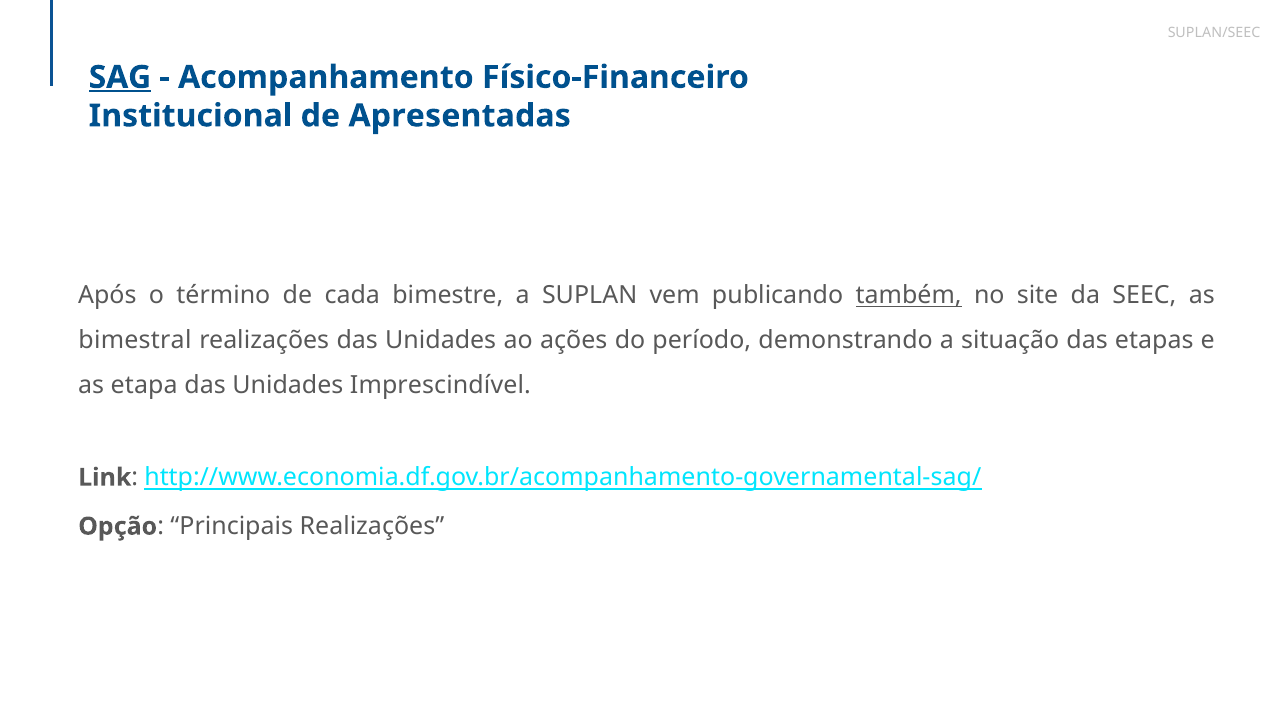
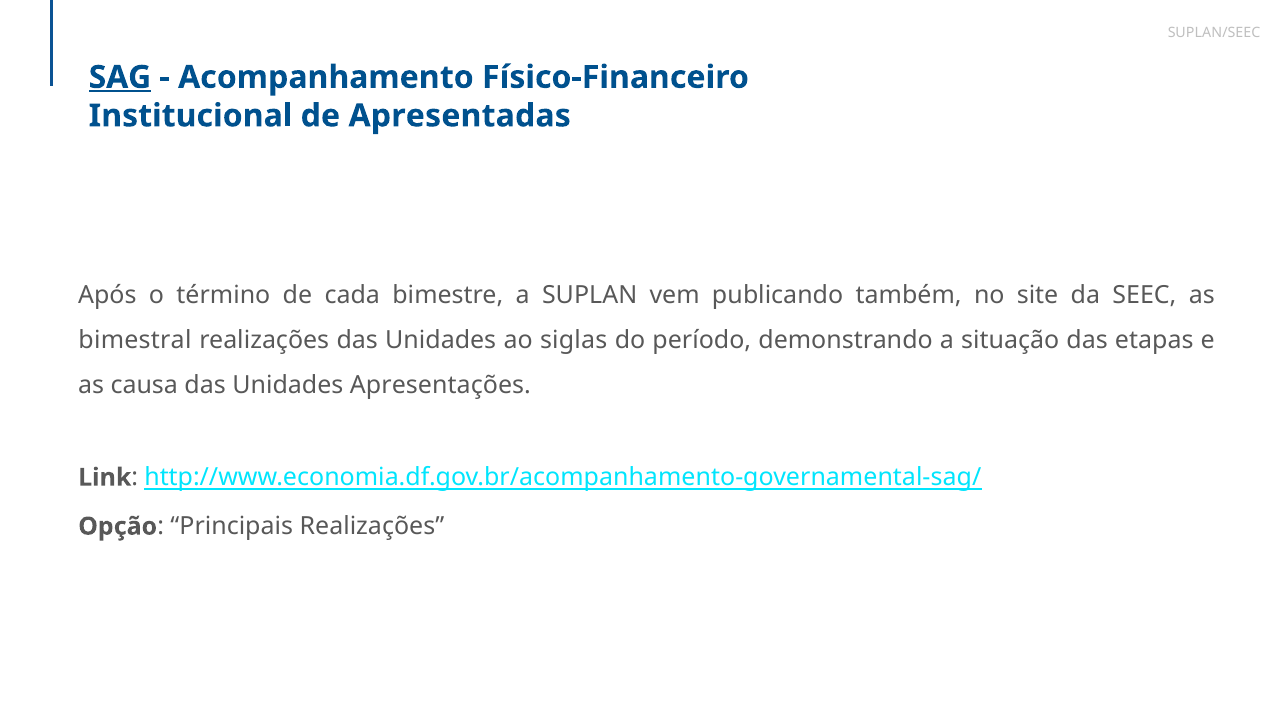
também underline: present -> none (909, 296)
ações: ações -> siglas (574, 341)
etapa: etapa -> causa (144, 386)
Imprescindível: Imprescindível -> Apresentações (440, 386)
